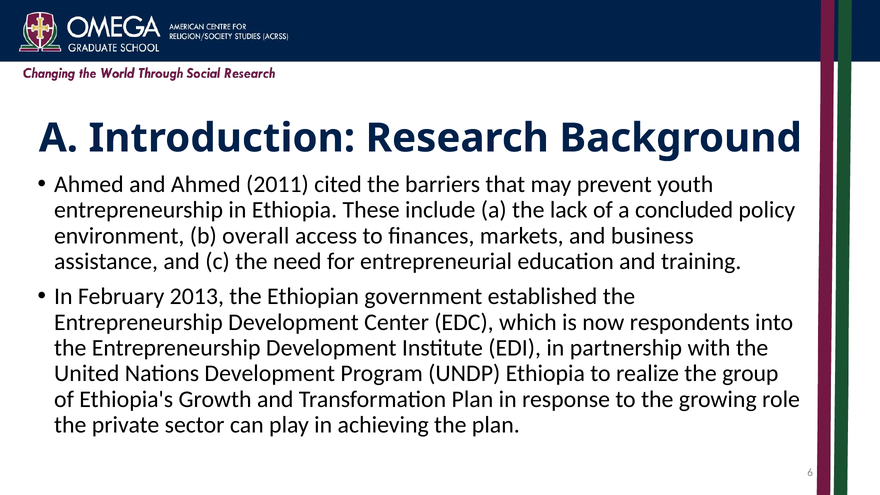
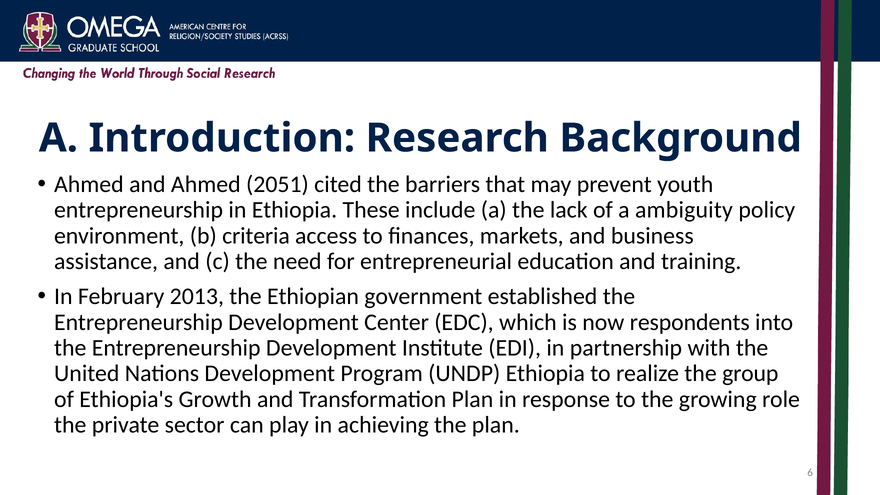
2011: 2011 -> 2051 (277, 184)
concluded: concluded -> ambiguity (684, 210)
overall: overall -> criteria (256, 236)
